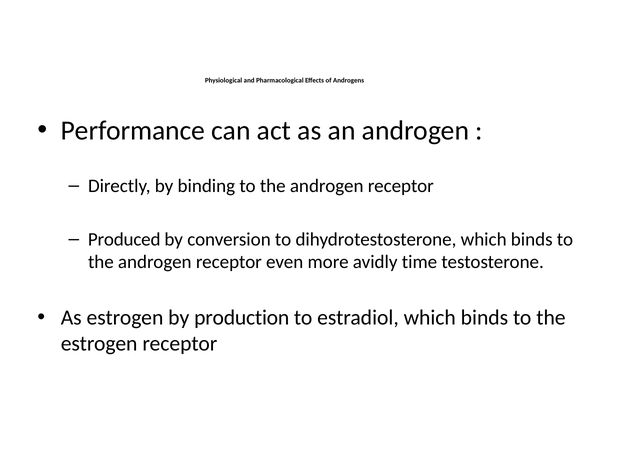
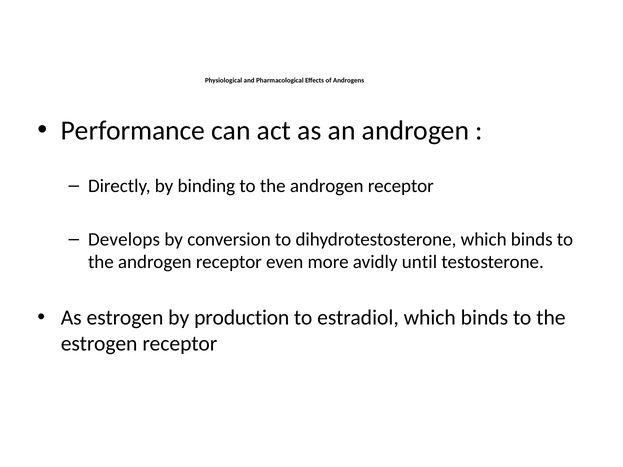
Produced: Produced -> Develops (124, 239)
time: time -> until (419, 262)
